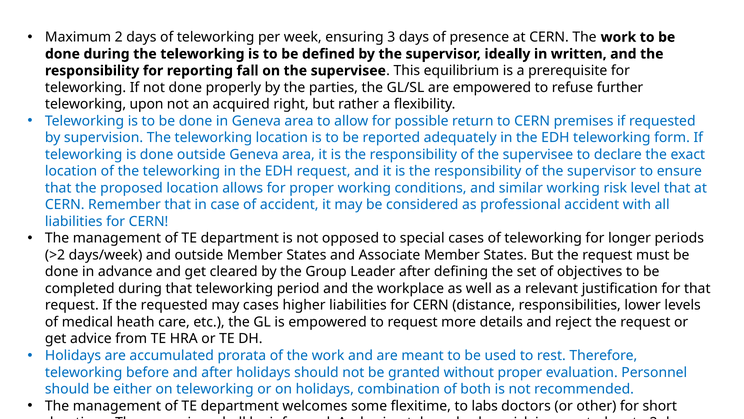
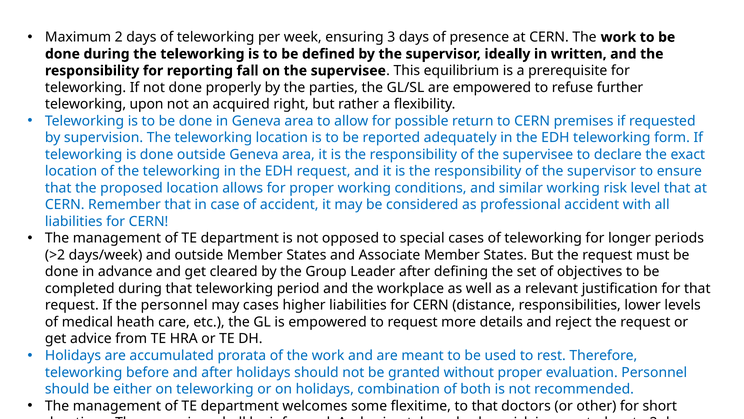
the requested: requested -> personnel (174, 305)
to labs: labs -> that (485, 405)
